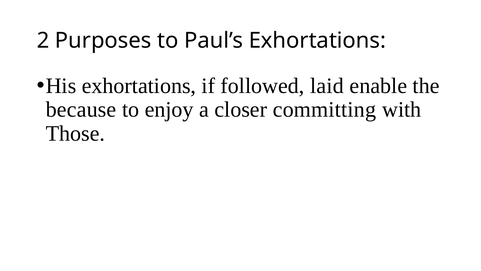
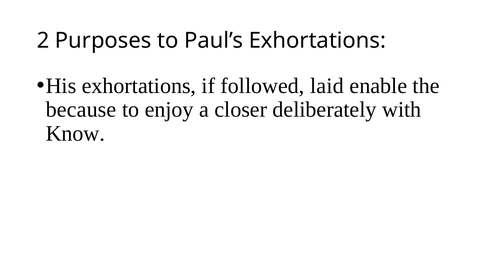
committing: committing -> deliberately (325, 109)
Those: Those -> Know (75, 133)
